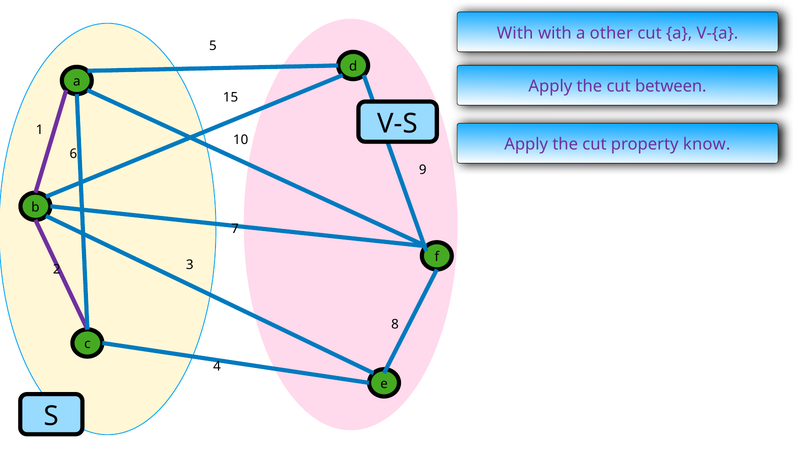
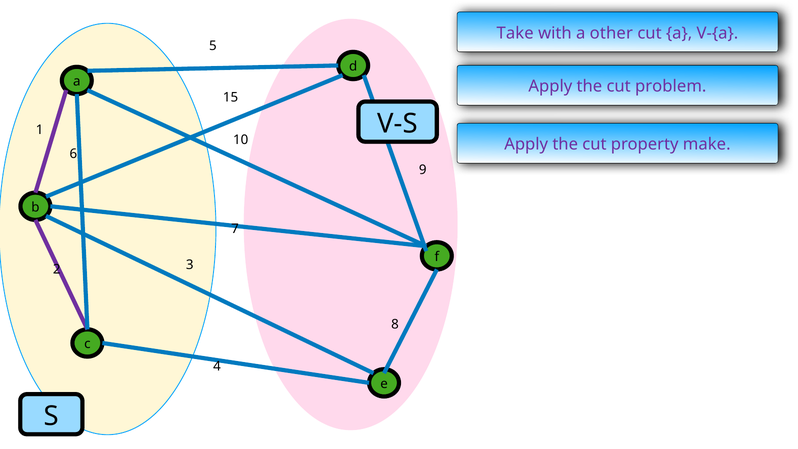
With: With -> Take (515, 33)
between: between -> problem (671, 86)
know: know -> make (707, 144)
